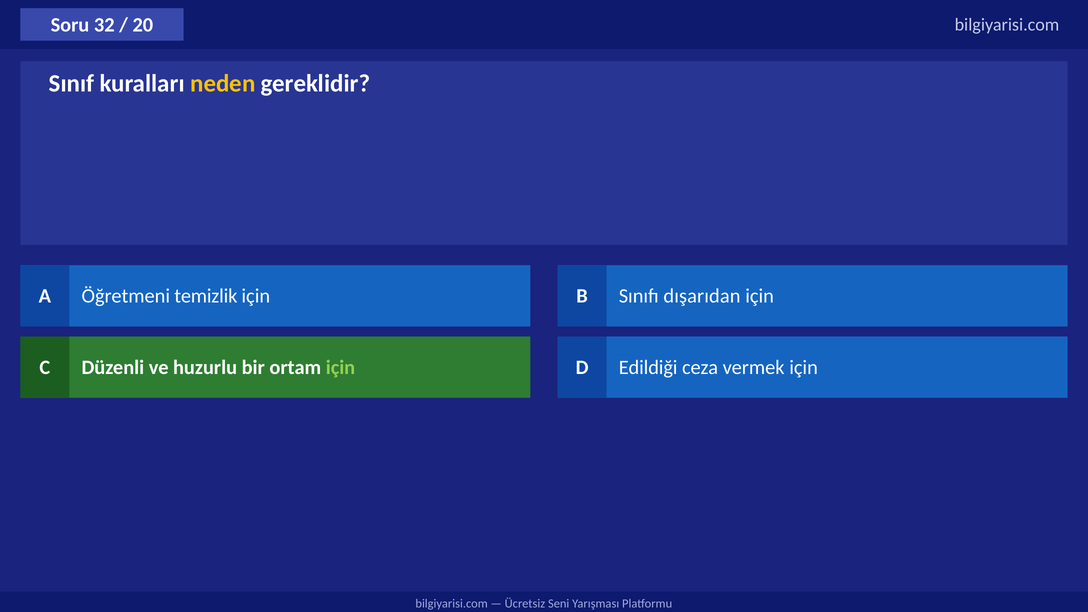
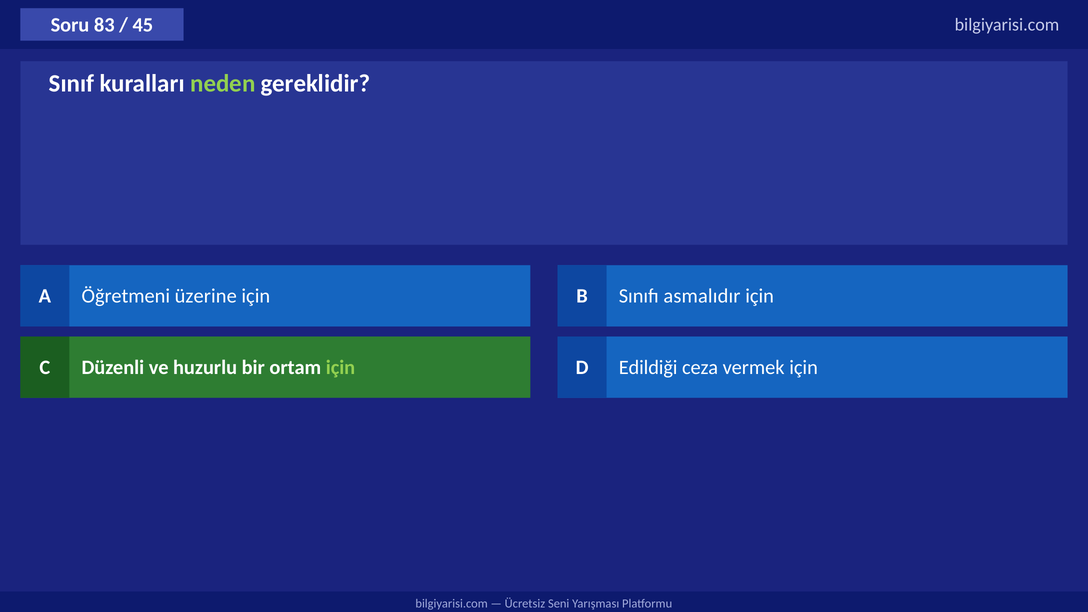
32: 32 -> 83 (104, 25)
20: 20 -> 45 (143, 25)
neden colour: yellow -> light green (223, 84)
temizlik: temizlik -> üzerine (206, 296)
dışarıdan: dışarıdan -> asmalıdır (702, 296)
